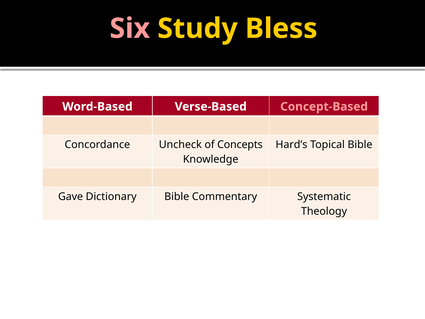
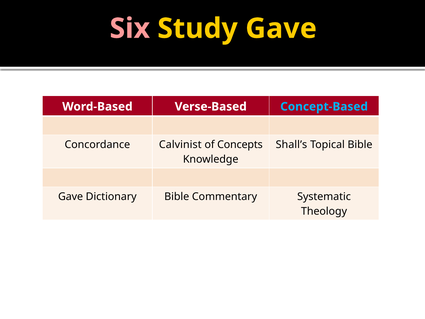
Study Bless: Bless -> Gave (281, 29)
Concept-Based colour: pink -> light blue (324, 107)
Uncheck: Uncheck -> Calvinist (180, 145)
Hard’s: Hard’s -> Shall’s (291, 145)
